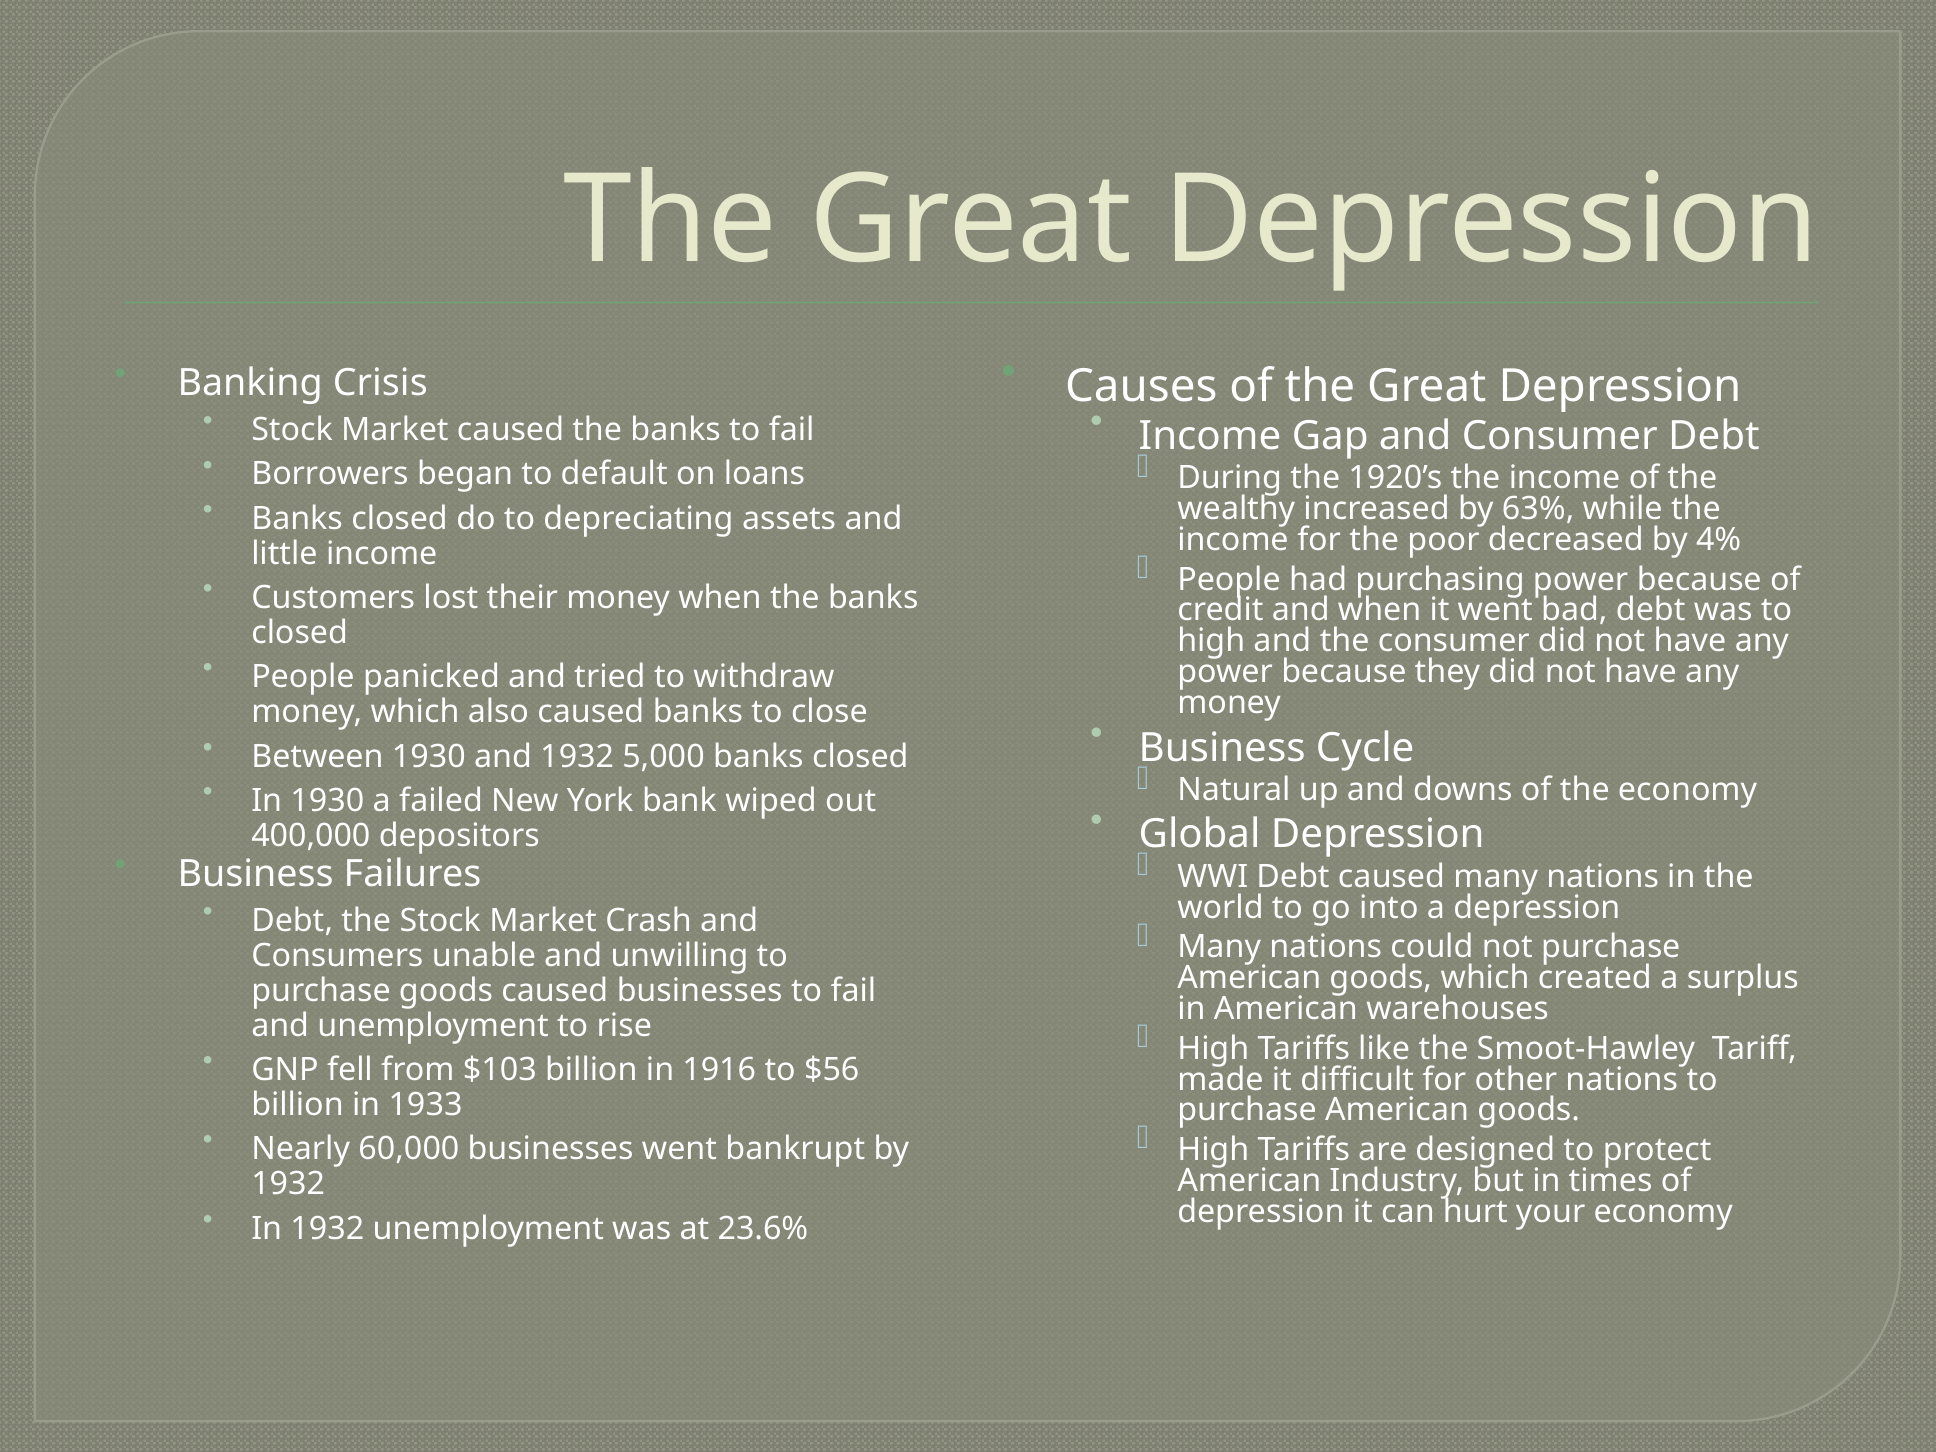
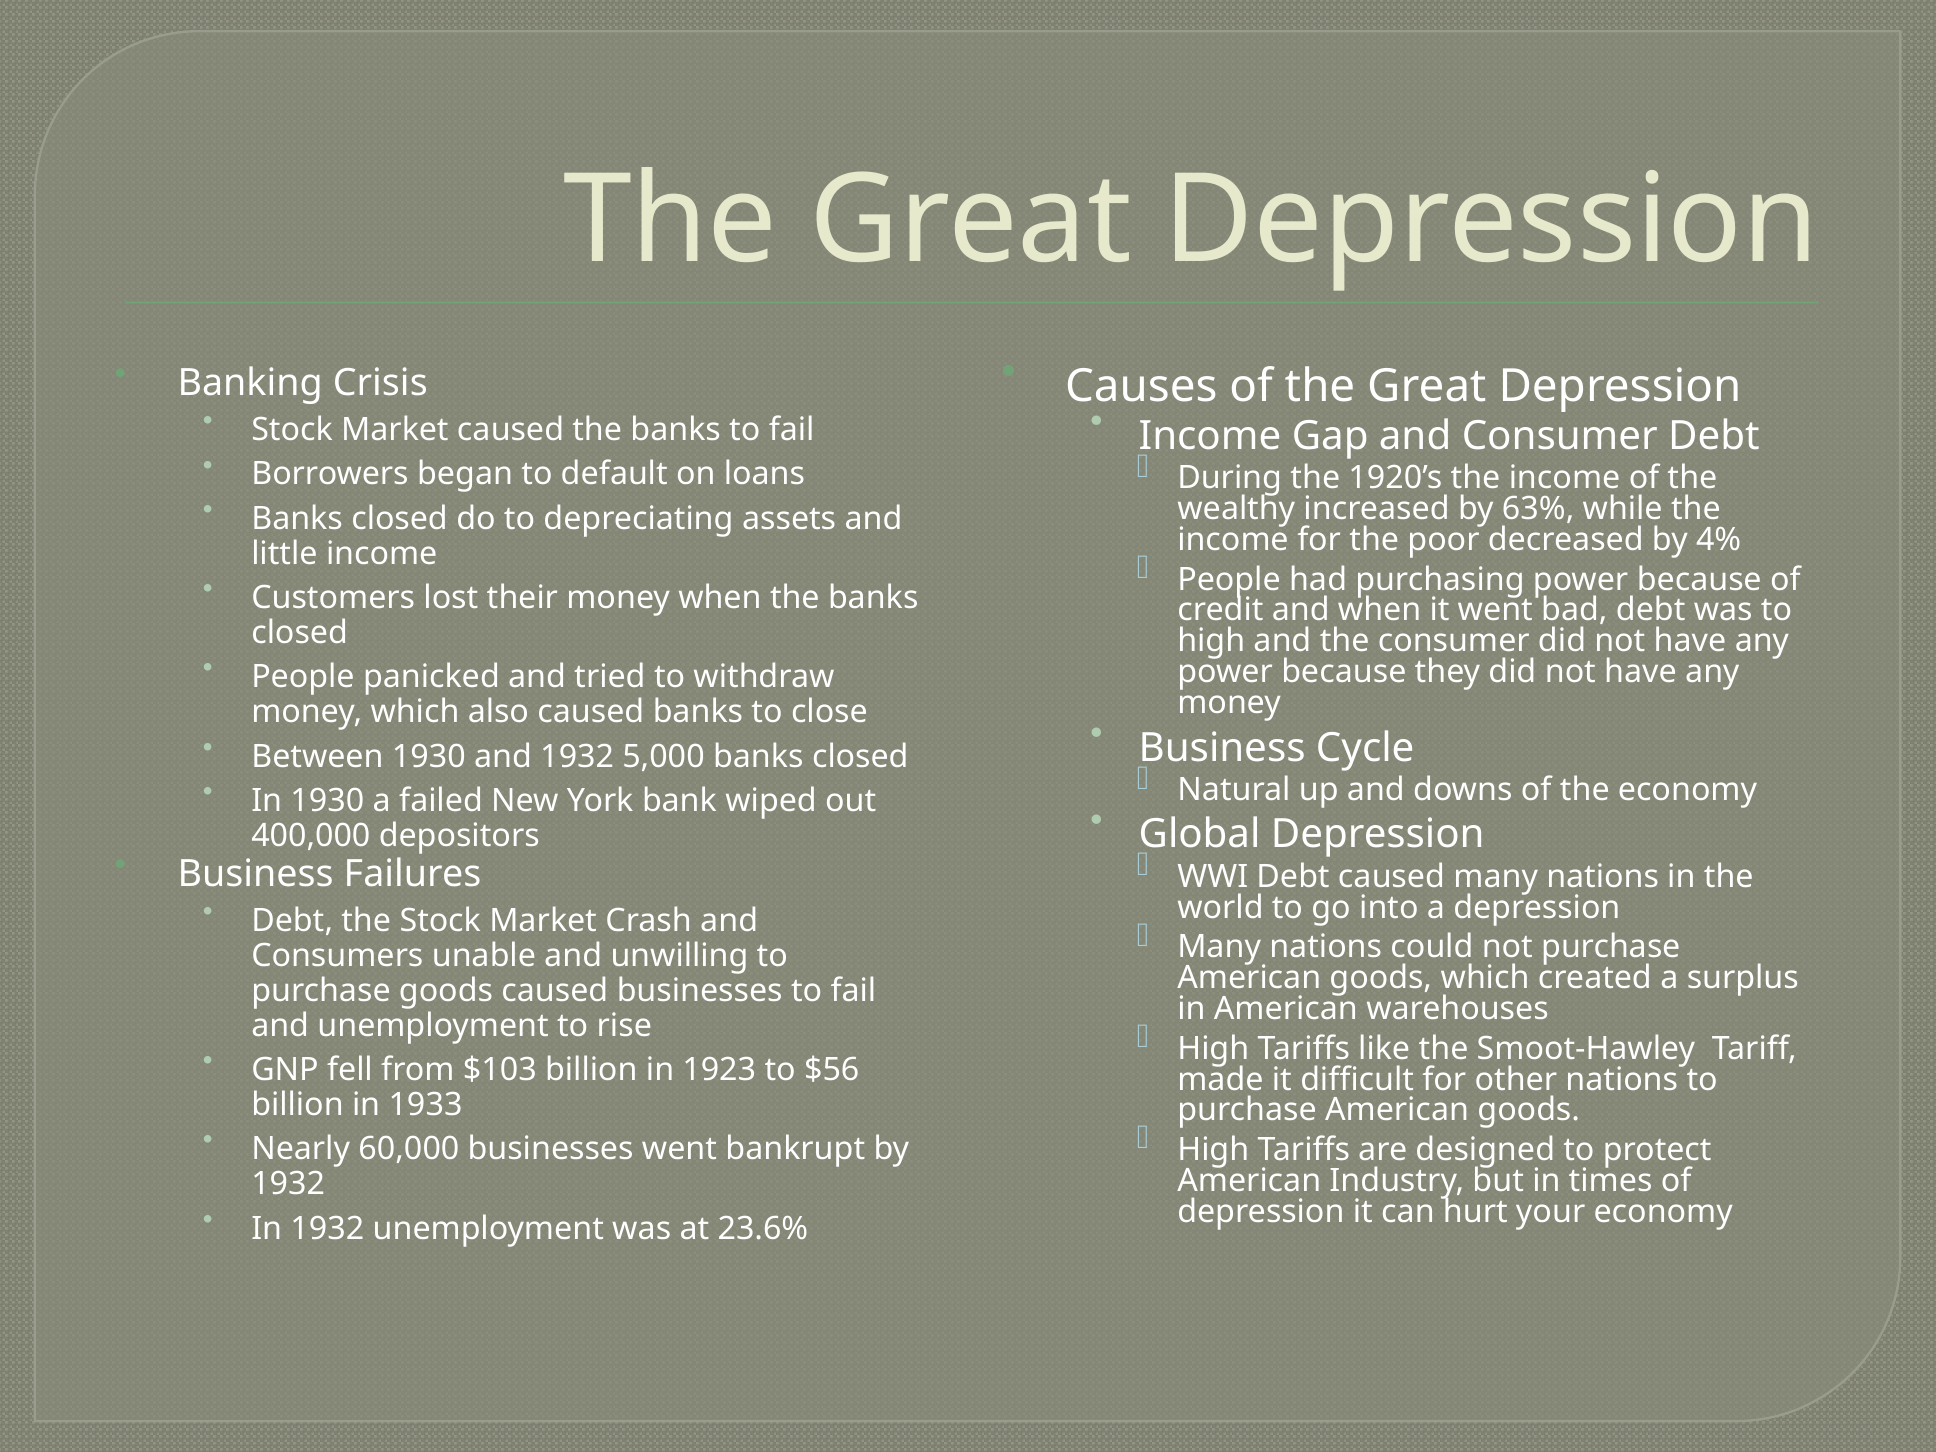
1916: 1916 -> 1923 (719, 1070)
